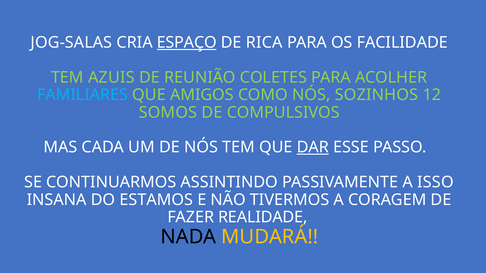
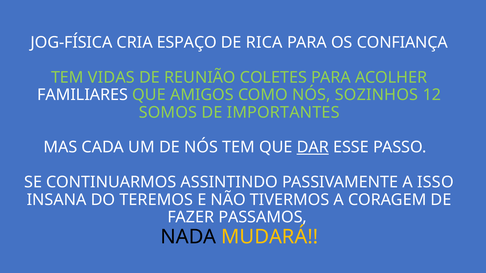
JOG-SALAS: JOG-SALAS -> JOG-FÍSICA (72, 42)
ESPAÇO underline: present -> none (187, 42)
FACILIDADE: FACILIDADE -> CONFIANÇA (402, 42)
AZUIS: AZUIS -> VIDAS (111, 77)
FAMILIARES colour: light blue -> white (83, 95)
COMPULSIVOS: COMPULSIVOS -> IMPORTANTES (283, 112)
ESTAMOS: ESTAMOS -> TEREMOS (156, 200)
REALIDADE: REALIDADE -> PASSAMOS (263, 218)
